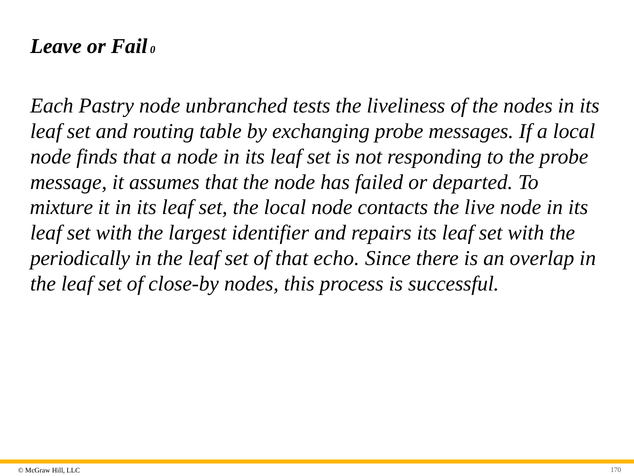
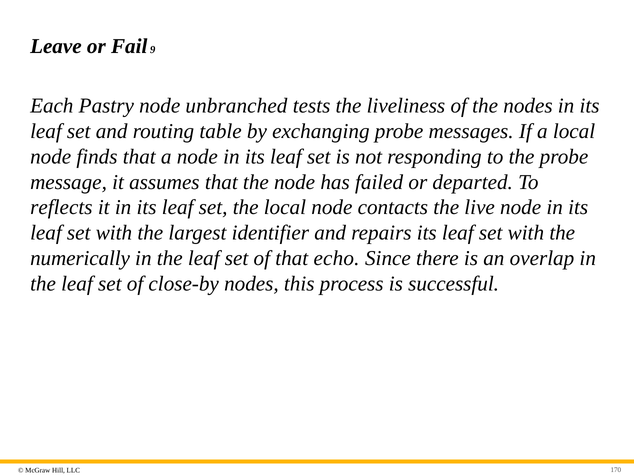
0: 0 -> 9 (153, 50)
mixture: mixture -> reflects (61, 207)
periodically: periodically -> numerically (80, 258)
